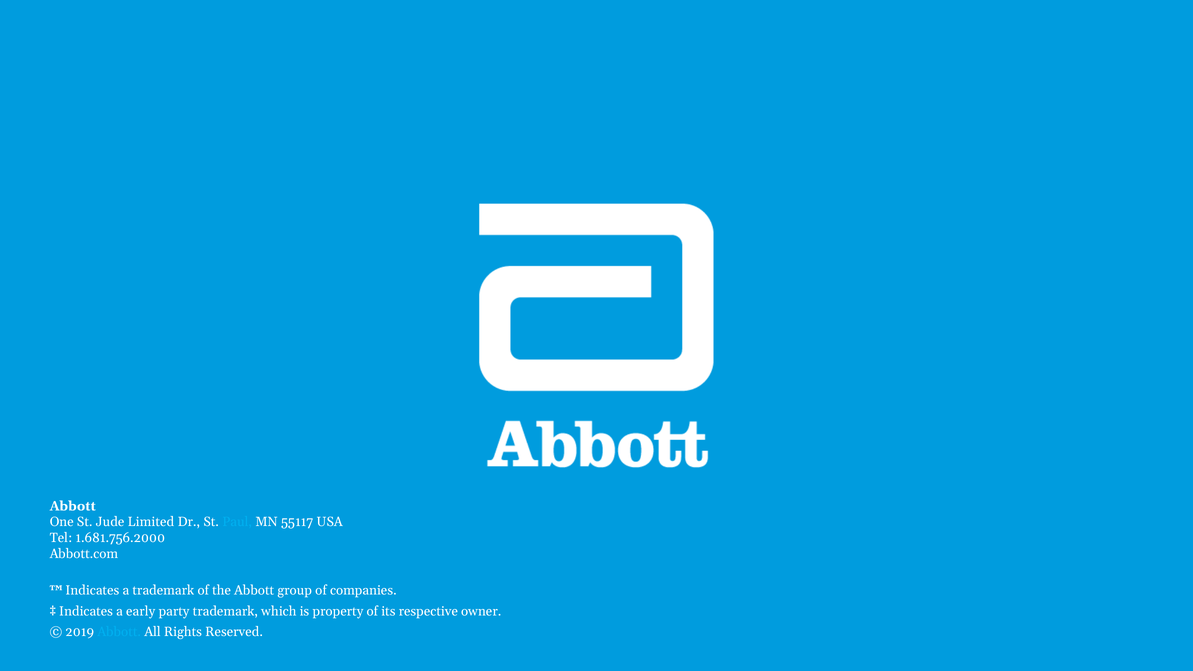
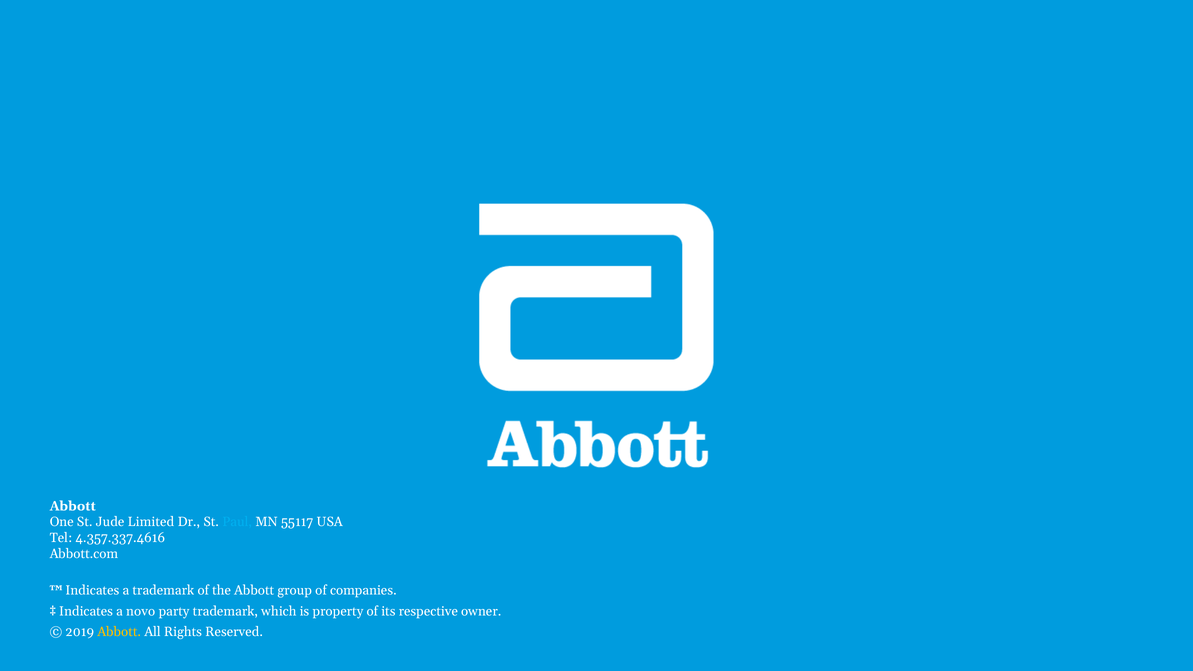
1.681.756.2000: 1.681.756.2000 -> 4.357.337.4616 (120, 538)
early: early -> novo (141, 611)
Abbott colour: light blue -> yellow (119, 632)
